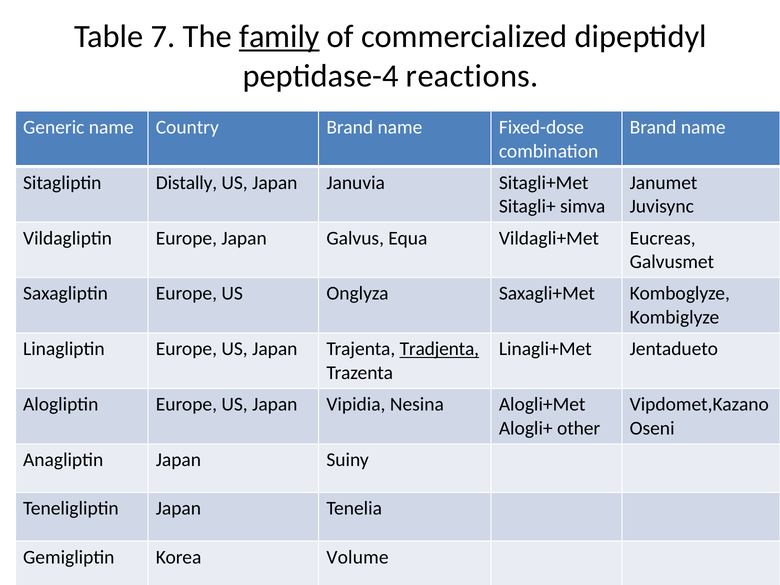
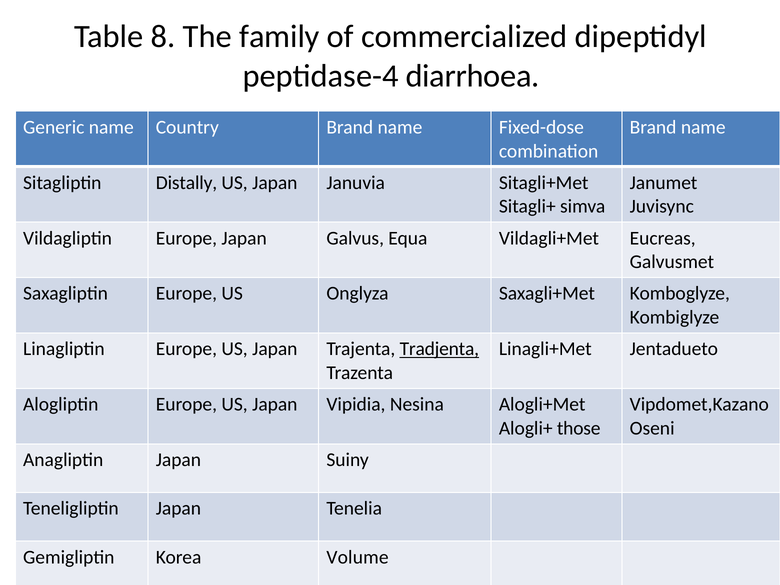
7: 7 -> 8 (163, 37)
family underline: present -> none (279, 37)
reactions: reactions -> diarrhoea (473, 76)
other: other -> those (579, 428)
